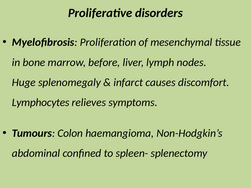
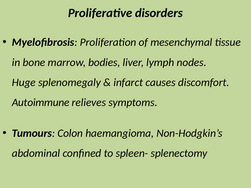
before: before -> bodies (104, 62)
Lymphocytes: Lymphocytes -> Autoimmune (41, 103)
